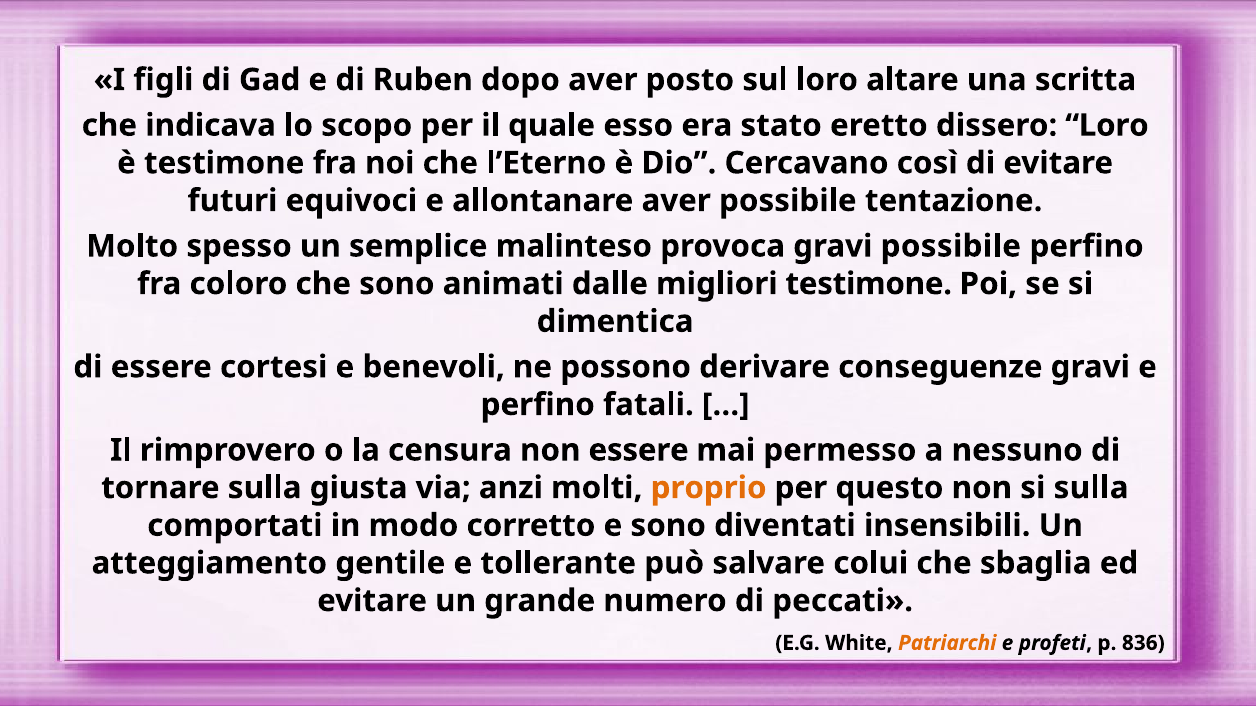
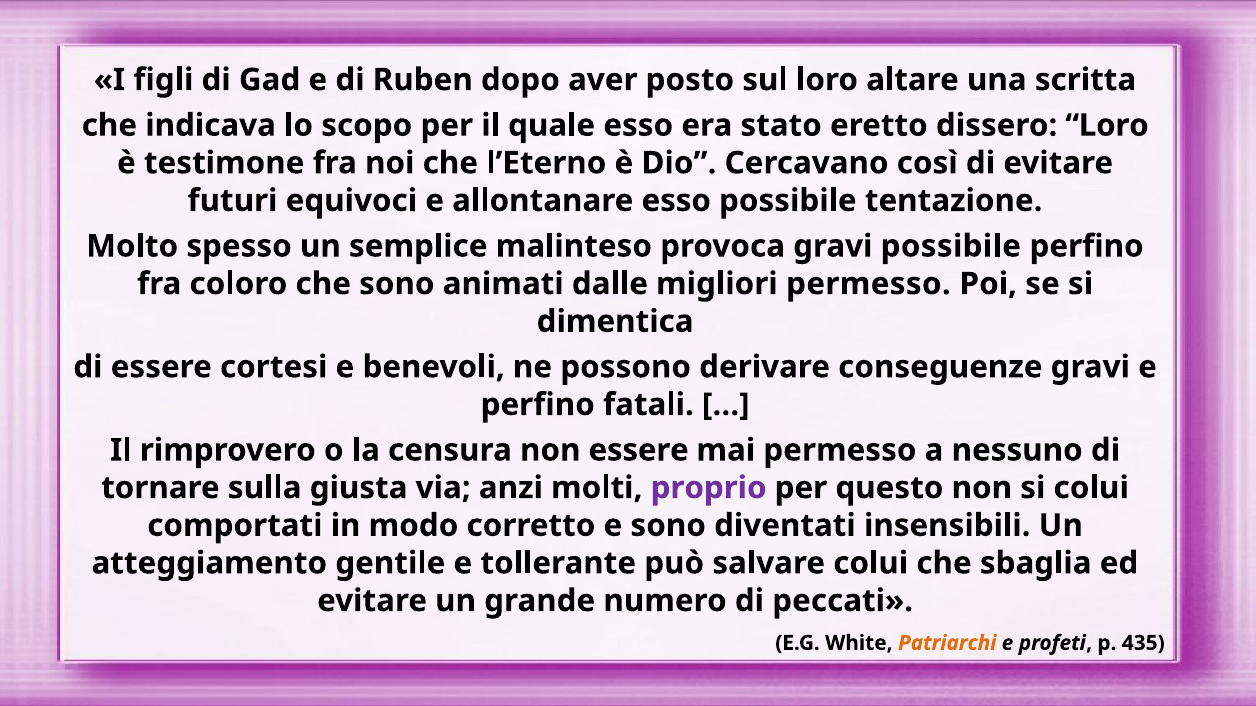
allontanare aver: aver -> esso (676, 201)
migliori testimone: testimone -> permesso (868, 284)
proprio colour: orange -> purple (709, 488)
si sulla: sulla -> colui (1091, 488)
836: 836 -> 435 (1143, 643)
